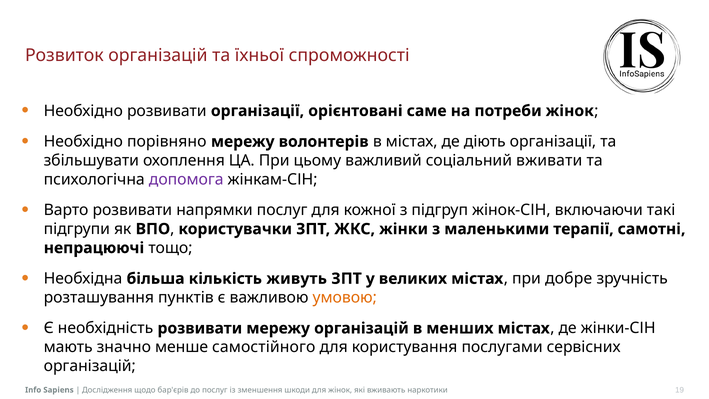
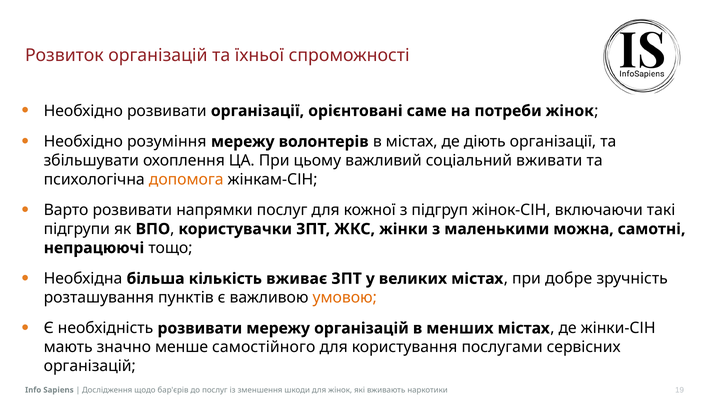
порівняно: порівняно -> розуміння (167, 142)
допомога colour: purple -> orange (186, 179)
терапії: терапії -> можна (583, 229)
живуть: живуть -> вживає (297, 279)
